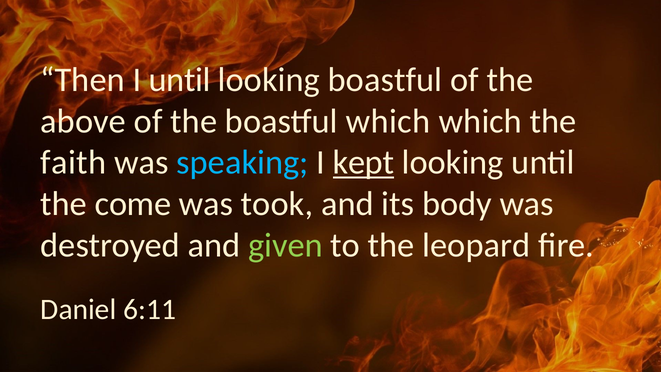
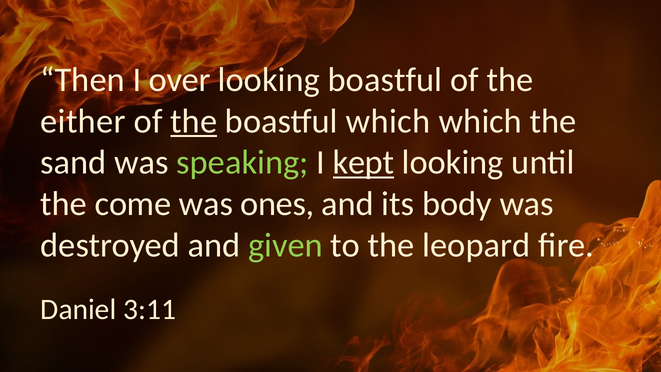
I until: until -> over (180, 80)
above: above -> either (83, 121)
the underline: none -> present (194, 121)
faith: faith -> sand (73, 162)
speaking colour: light blue -> light green (242, 162)
took: took -> ones (277, 204)
6:11: 6:11 -> 3:11 (150, 309)
